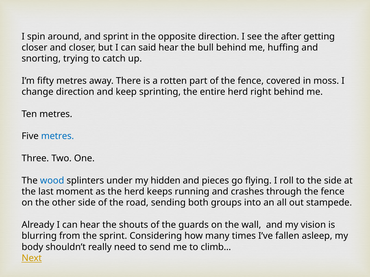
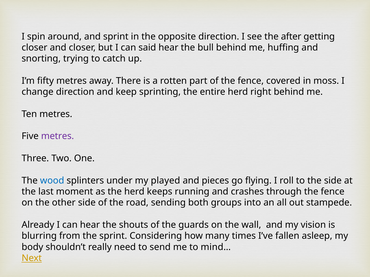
metres colour: blue -> purple (58, 136)
hidden: hidden -> played (165, 181)
climb…: climb… -> mind… (216, 247)
